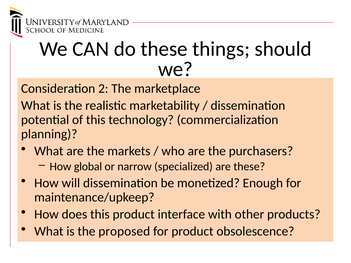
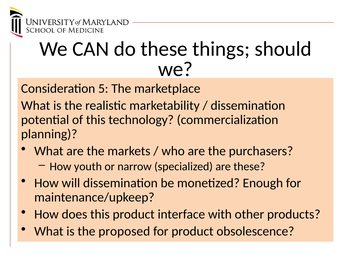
2: 2 -> 5 (103, 89)
global: global -> youth (88, 167)
